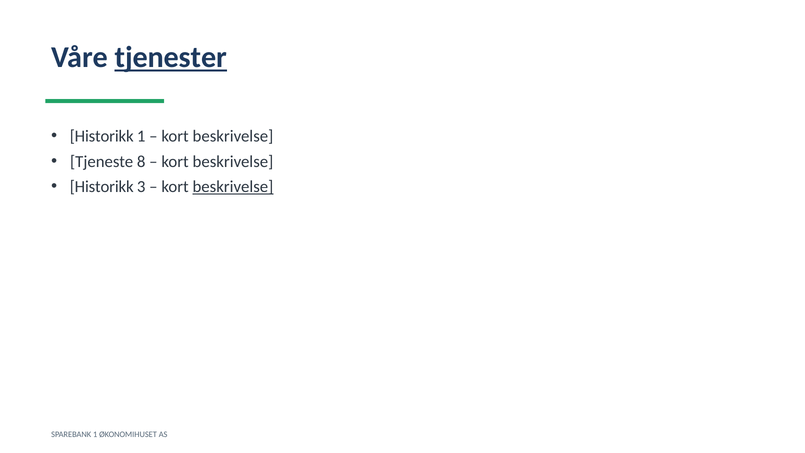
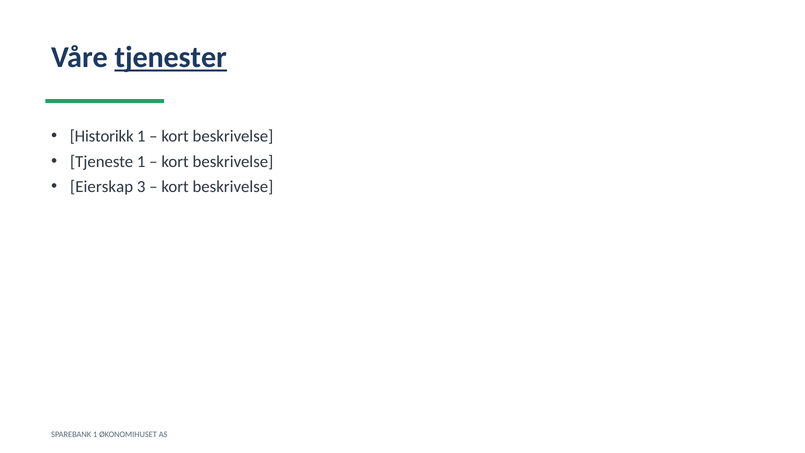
Tjeneste 8: 8 -> 1 (141, 162)
Historikk: Historikk -> Eierskap (102, 187)
beskrivelse underline: present -> none (233, 187)
